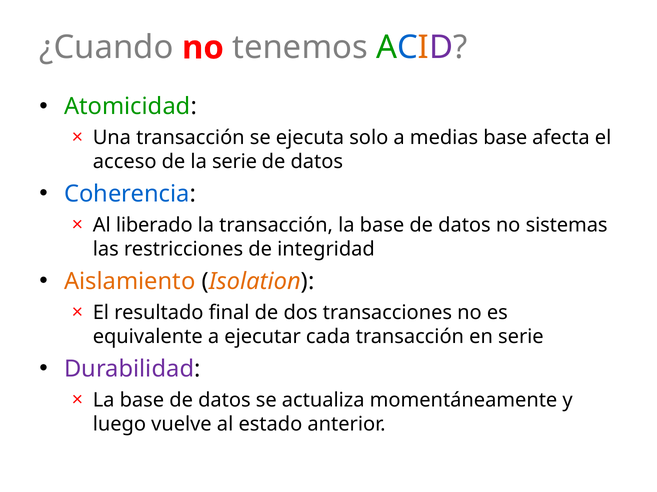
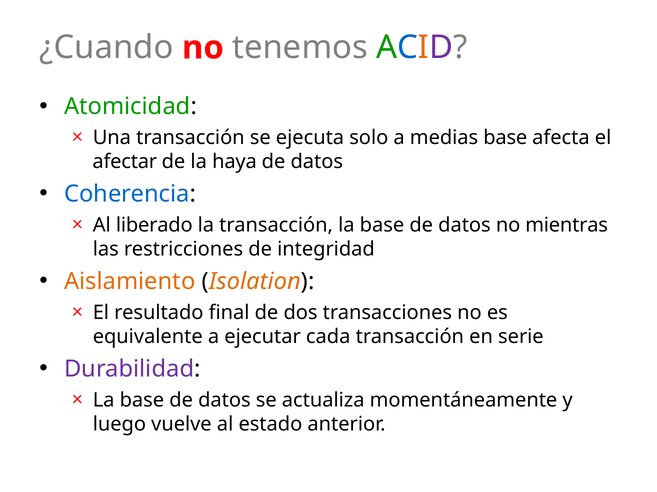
acceso: acceso -> afectar (125, 162)
la serie: serie -> haya (234, 162)
sistemas: sistemas -> mientras (567, 225)
